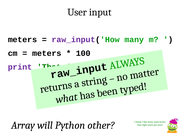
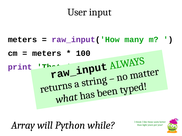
other: other -> while (101, 126)
